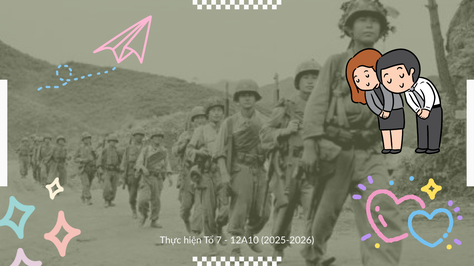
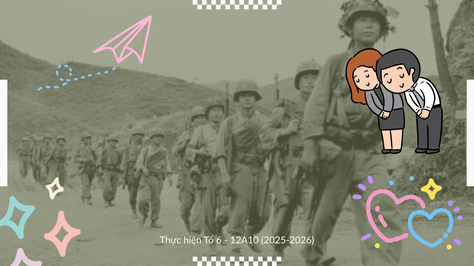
7: 7 -> 6 (219, 241)
